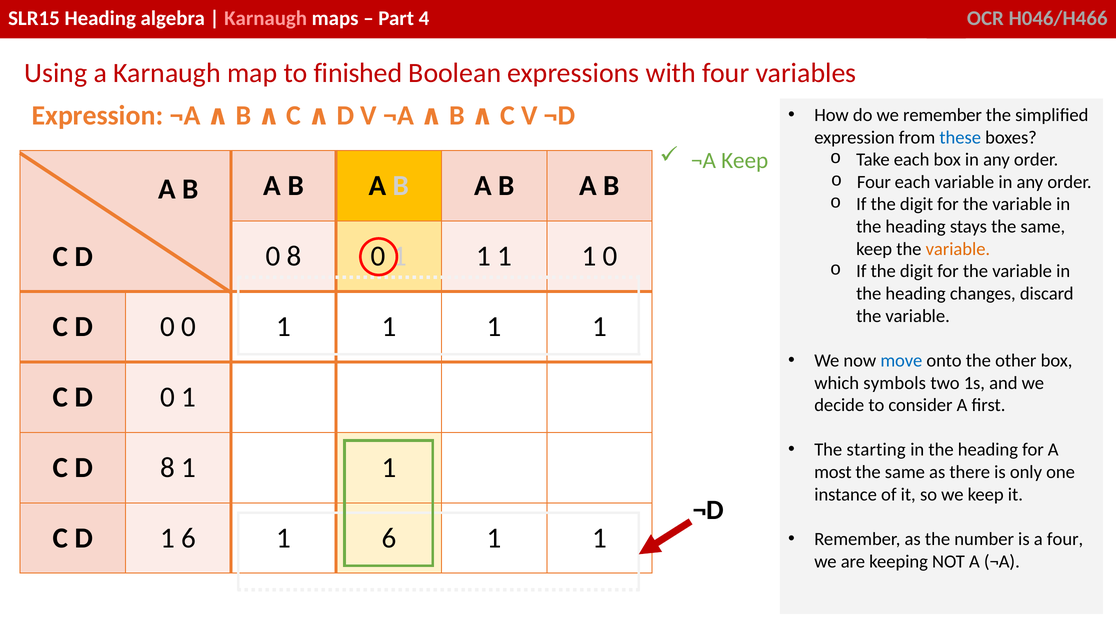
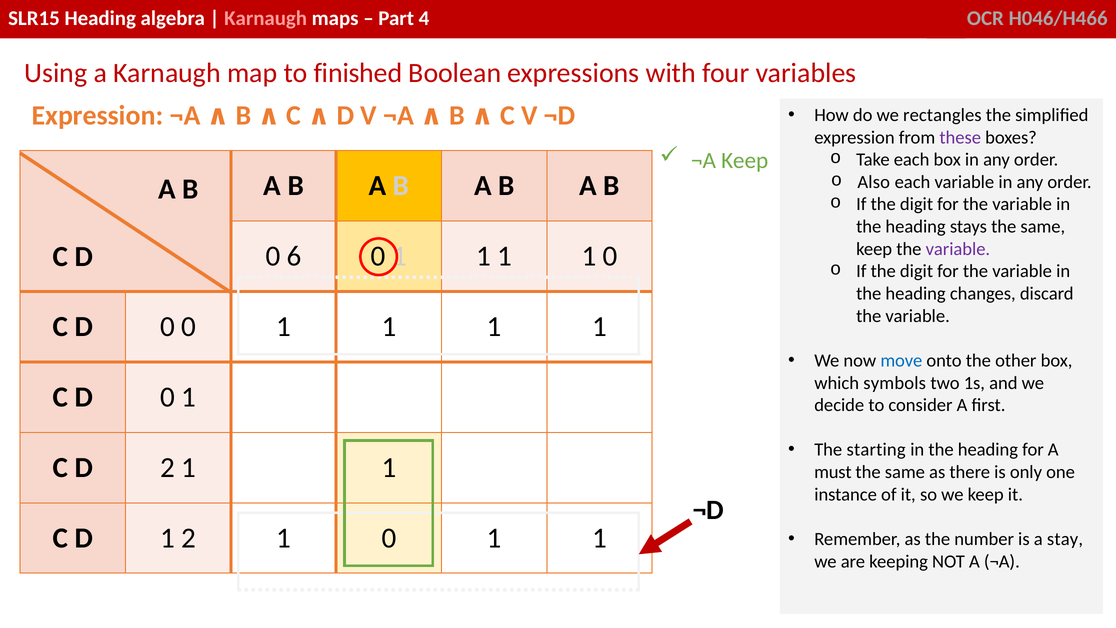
we remember: remember -> rectangles (942, 115)
these colour: blue -> purple (960, 137)
Four: Four -> Also (874, 182)
variable colour: orange -> purple (958, 249)
0 8: 8 -> 6 (294, 256)
D 8: 8 -> 2 (168, 468)
most: most -> must (833, 472)
D 1 6: 6 -> 2 (189, 538)
6: 6 -> 0 (389, 538)
a four: four -> stay (1065, 539)
